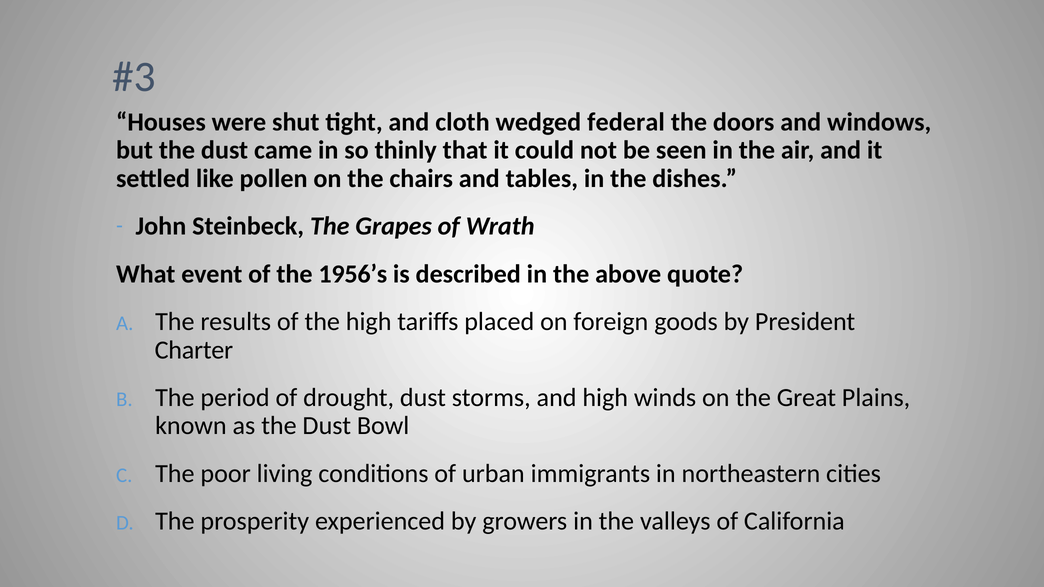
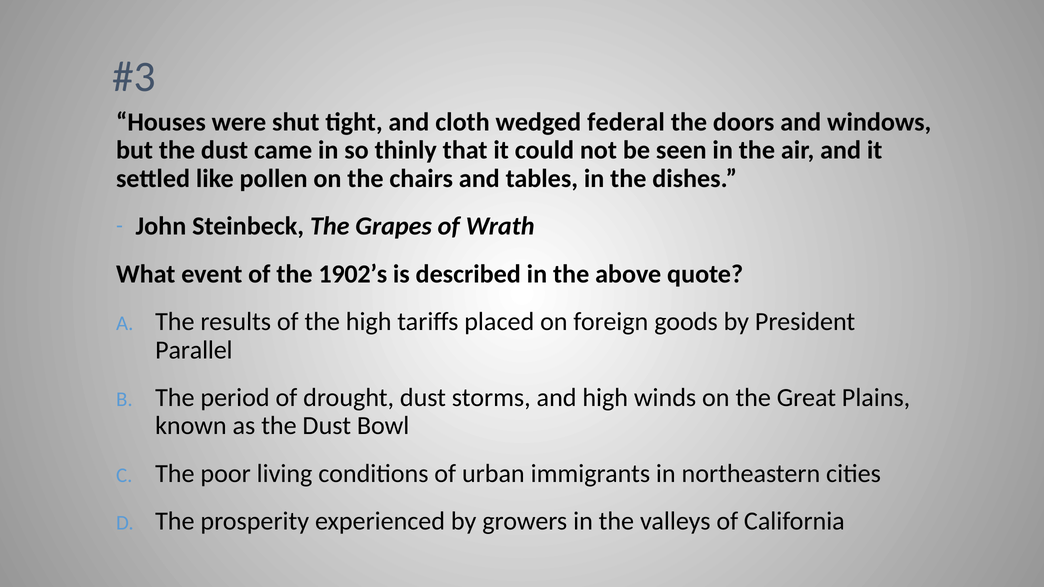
1956’s: 1956’s -> 1902’s (353, 274)
Charter: Charter -> Parallel (194, 350)
